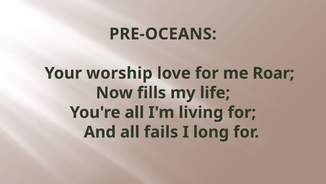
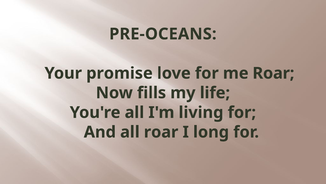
worship: worship -> promise (119, 73)
all fails: fails -> roar (161, 132)
